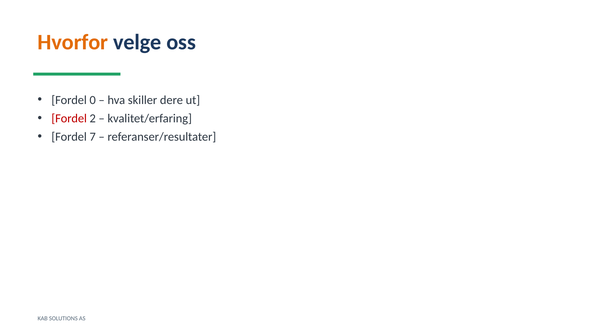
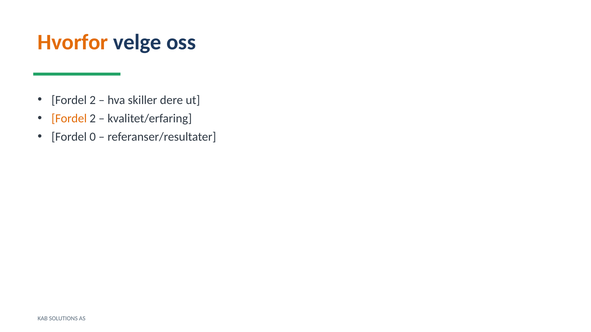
0: 0 -> 2 (93, 100)
Fordel colour: red -> orange (69, 119)
7: 7 -> 0 (93, 137)
